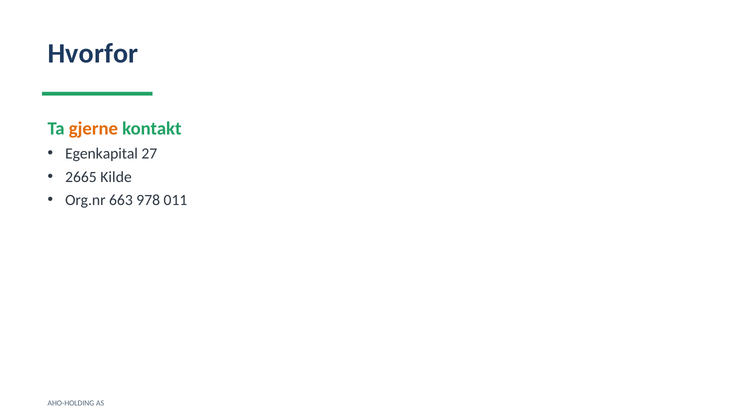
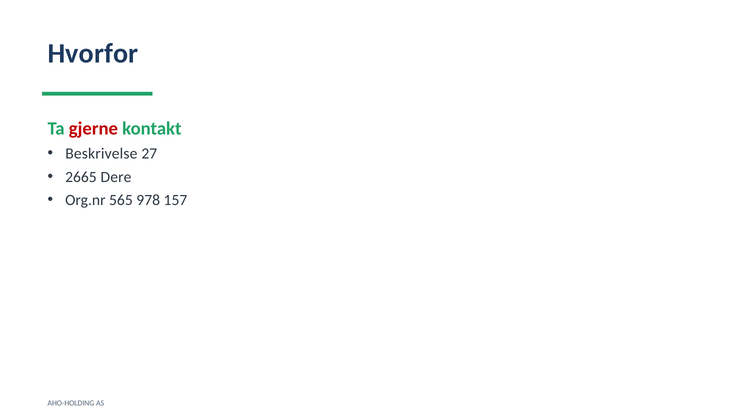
gjerne colour: orange -> red (93, 129)
Egenkapital: Egenkapital -> Beskrivelse (101, 154)
Kilde: Kilde -> Dere (116, 177)
663: 663 -> 565 (121, 201)
011: 011 -> 157 (175, 201)
